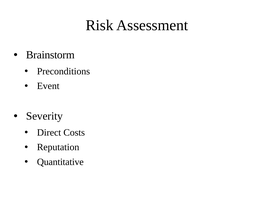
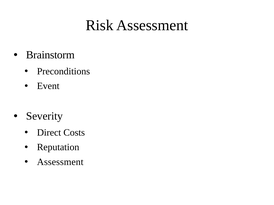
Quantitative: Quantitative -> Assessment (60, 162)
